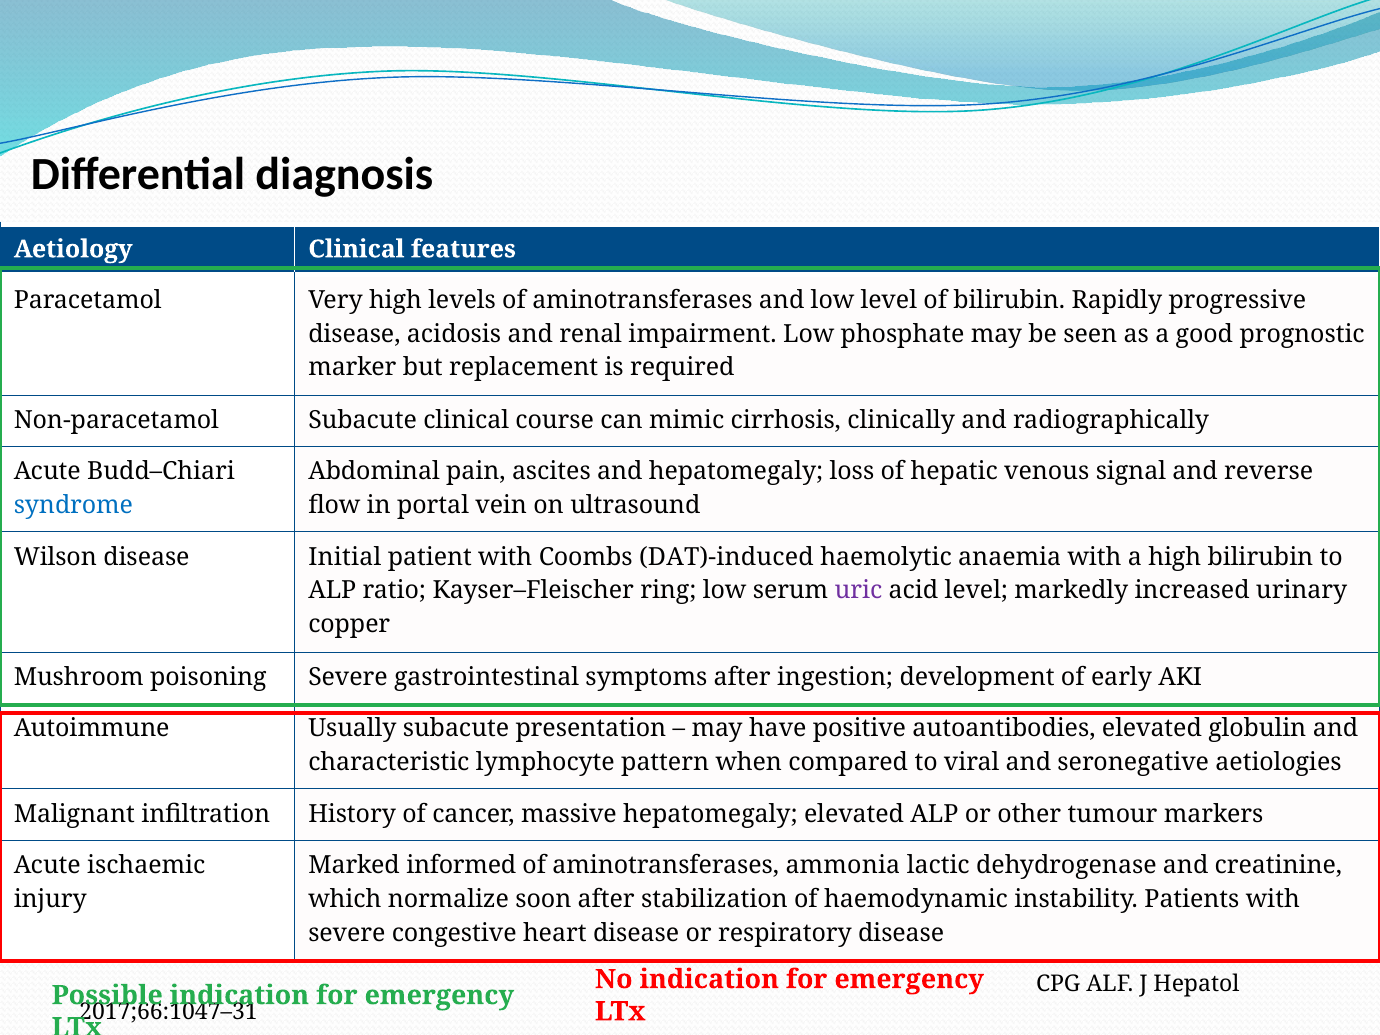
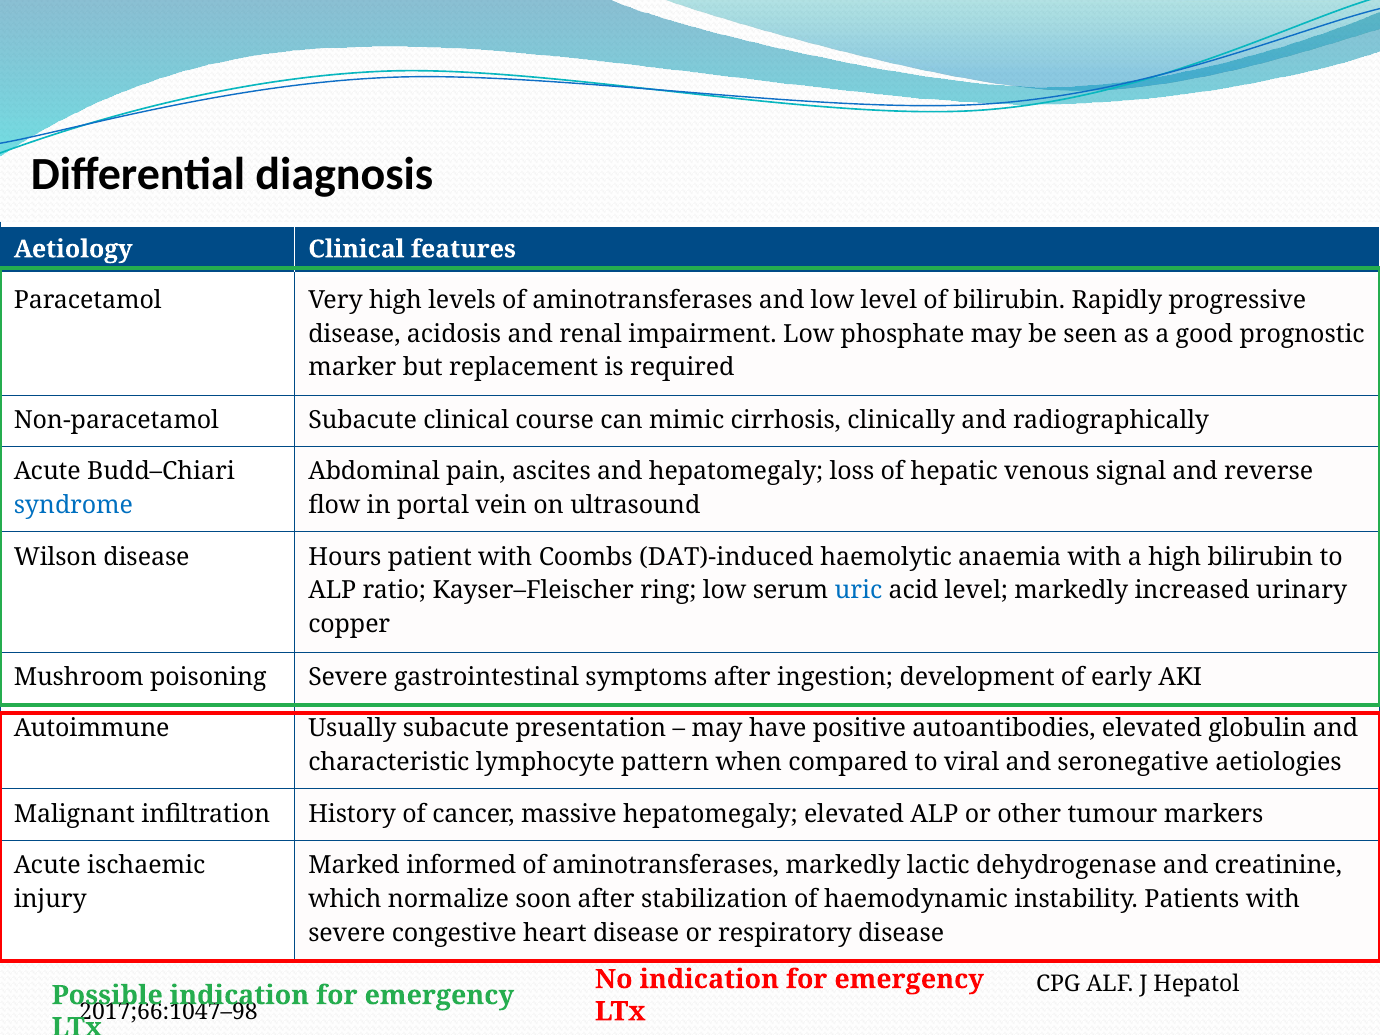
Initial: Initial -> Hours (345, 557)
uric colour: purple -> blue (859, 591)
aminotransferases ammonia: ammonia -> markedly (843, 865)
2017;66:1047–31: 2017;66:1047–31 -> 2017;66:1047–98 (168, 1012)
